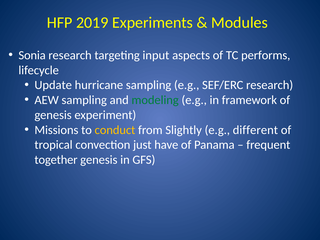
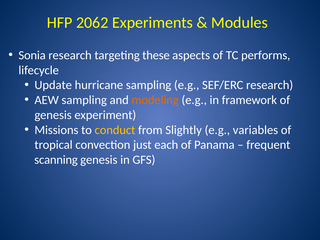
2019: 2019 -> 2062 (92, 23)
input: input -> these (156, 55)
modeling colour: green -> orange (155, 100)
different: different -> variables (255, 130)
have: have -> each (166, 145)
together: together -> scanning (56, 160)
